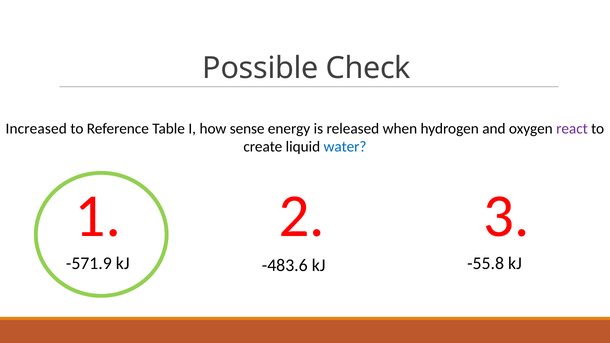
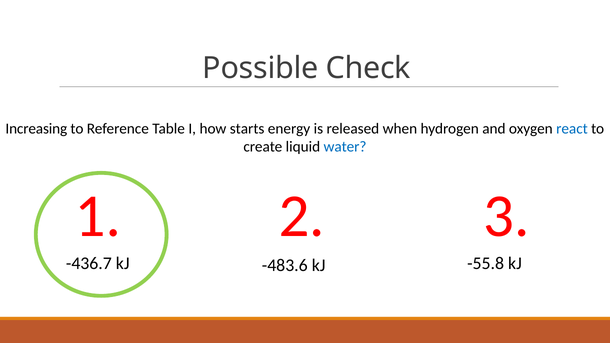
Increased: Increased -> Increasing (36, 129)
sense: sense -> starts (247, 129)
react colour: purple -> blue (572, 129)
-571.9: -571.9 -> -436.7 (89, 263)
